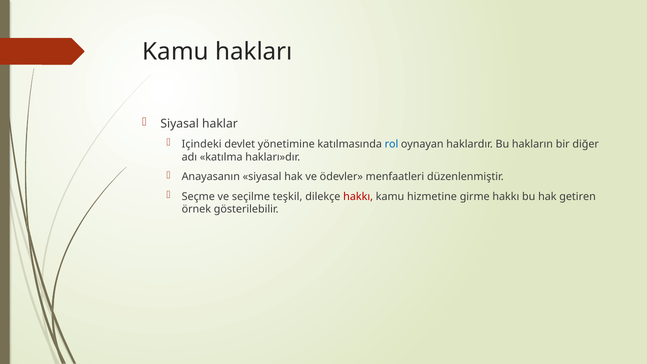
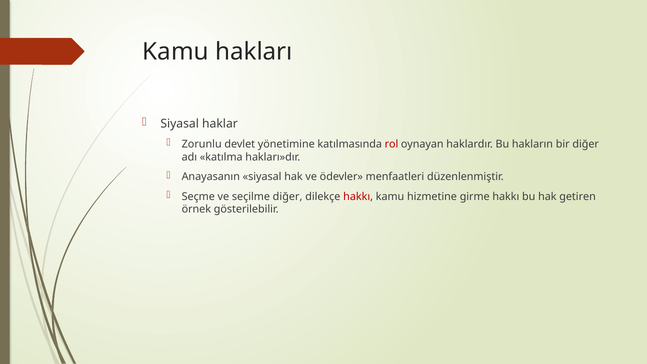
Içindeki: Içindeki -> Zorunlu (202, 144)
rol colour: blue -> red (392, 144)
seçilme teşkil: teşkil -> diğer (288, 196)
